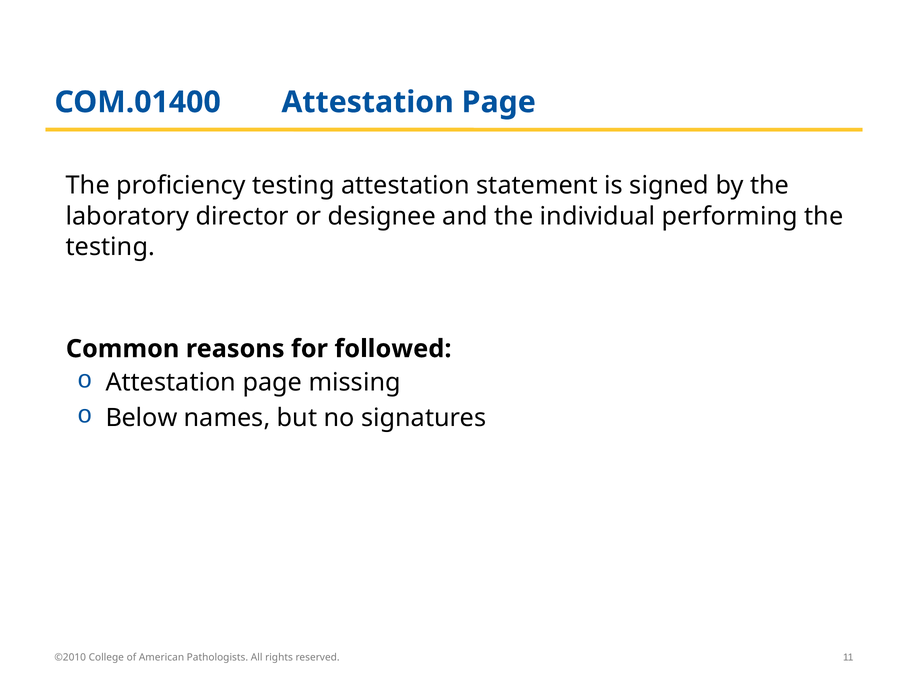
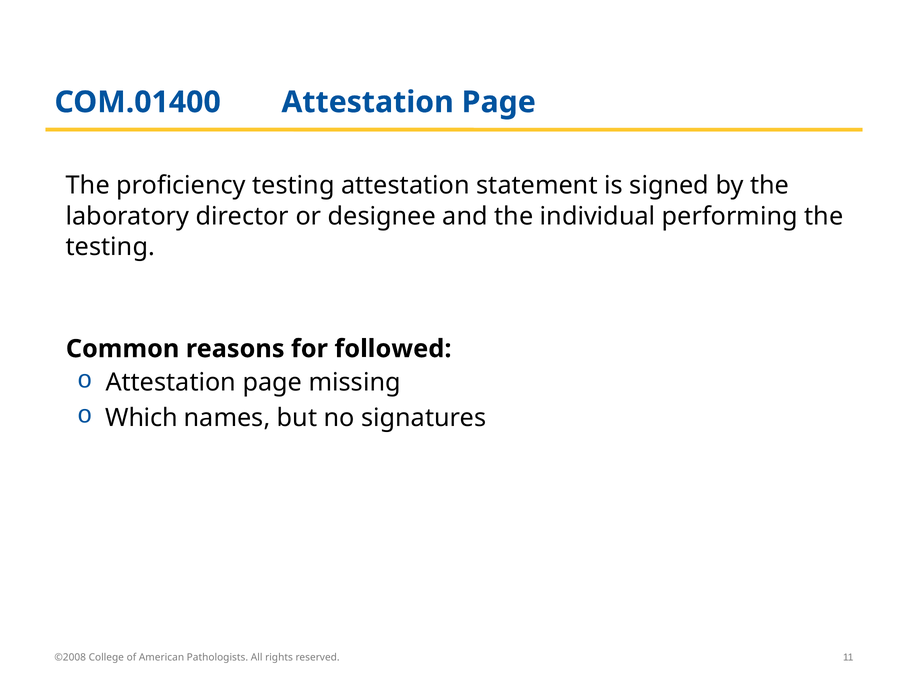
Below: Below -> Which (142, 418)
©2010: ©2010 -> ©2008 (70, 658)
